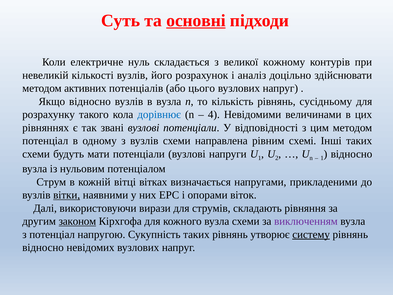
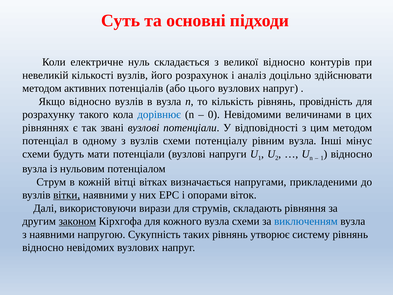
основні underline: present -> none (196, 20)
великої кожному: кожному -> відносно (284, 62)
сусідньому: сусідньому -> провідність (326, 101)
4: 4 -> 0 (214, 114)
направлена: направлена -> потенціалу (221, 141)
рівним схемі: схемі -> вузла (303, 141)
Інші таких: таких -> мінус (359, 141)
виключенням colour: purple -> blue (306, 221)
з потенціал: потенціал -> наявними (52, 234)
систему underline: present -> none (311, 234)
